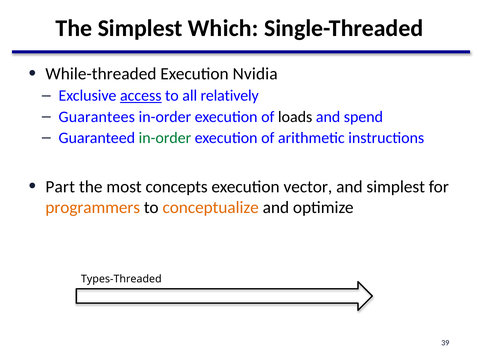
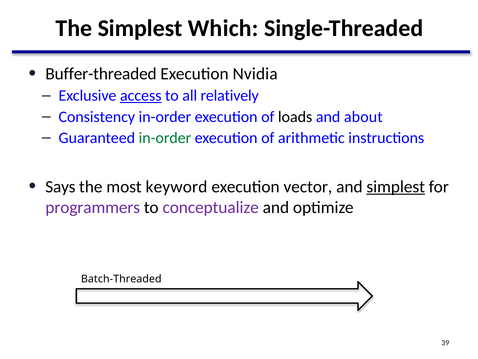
While-threaded: While-threaded -> Buffer-threaded (101, 74)
Guarantees: Guarantees -> Consistency (97, 117)
spend: spend -> about (363, 117)
Part: Part -> Says (60, 186)
concepts: concepts -> keyword (176, 186)
simplest underline: none -> present (396, 186)
programmers colour: orange -> purple (93, 207)
conceptualize colour: orange -> purple (211, 207)
Types-Threaded: Types-Threaded -> Batch-Threaded (121, 279)
